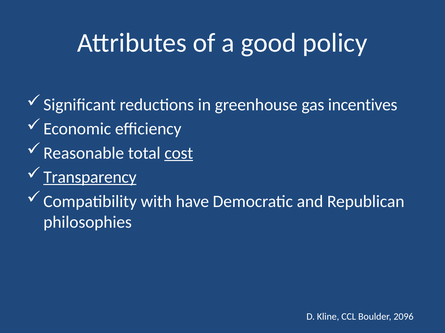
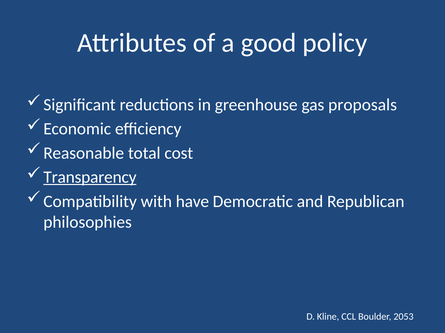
incentives: incentives -> proposals (363, 105)
cost underline: present -> none (179, 153)
2096: 2096 -> 2053 (404, 317)
